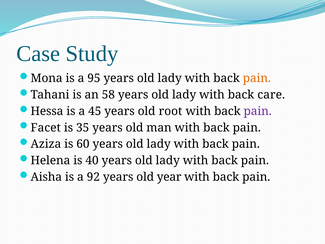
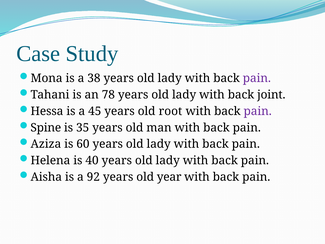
95: 95 -> 38 (94, 78)
pain colour: orange -> purple (257, 78)
58: 58 -> 78 (108, 95)
care: care -> joint (271, 95)
Facet: Facet -> Spine (46, 127)
